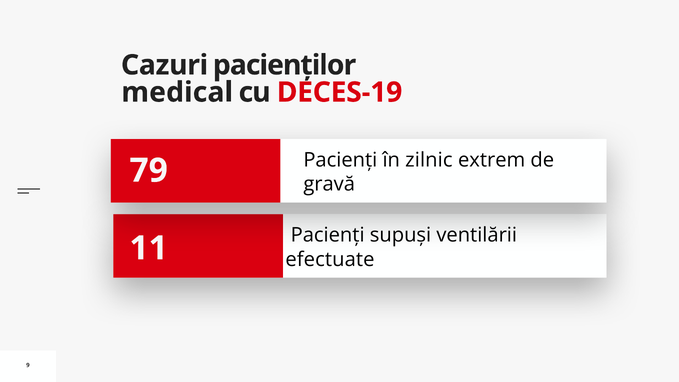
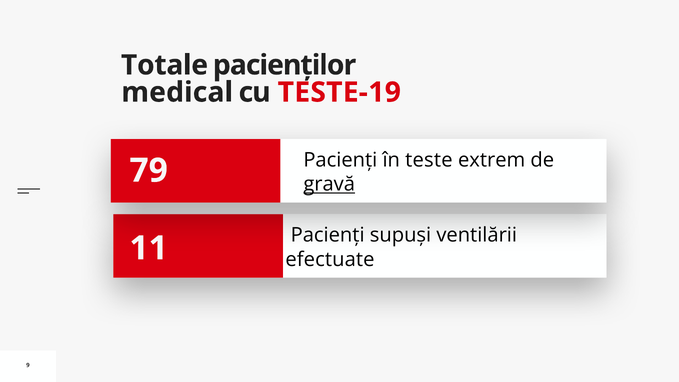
Cazuri: Cazuri -> Totale (165, 65)
DECES-19: DECES-19 -> TESTE-19 (339, 92)
zilnic: zilnic -> teste (429, 160)
gravă underline: none -> present (329, 184)
